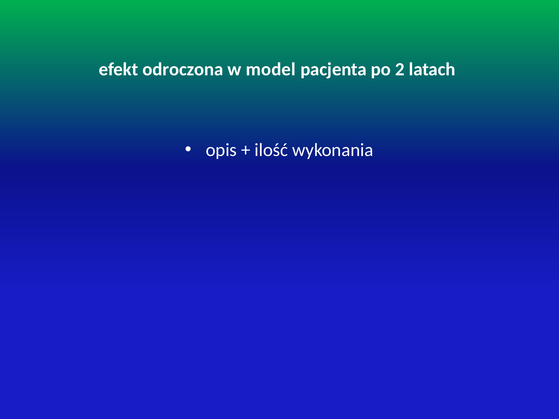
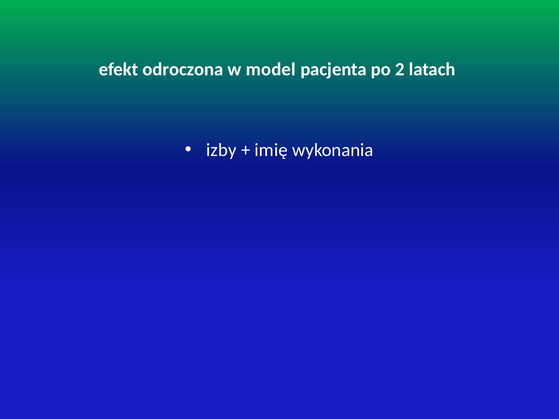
opis: opis -> izby (221, 150)
ilość: ilość -> imię (271, 150)
